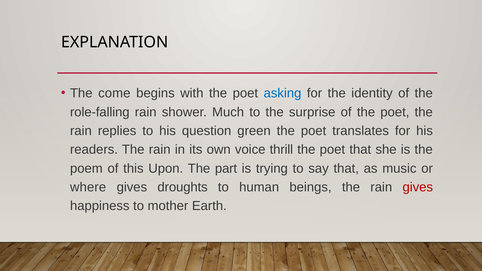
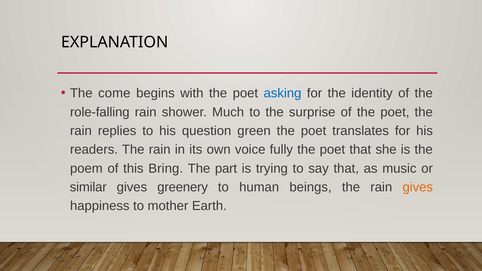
thrill: thrill -> fully (281, 150)
Upon: Upon -> Bring (166, 169)
where: where -> similar (88, 187)
droughts: droughts -> greenery (183, 187)
gives colour: red -> orange (418, 187)
